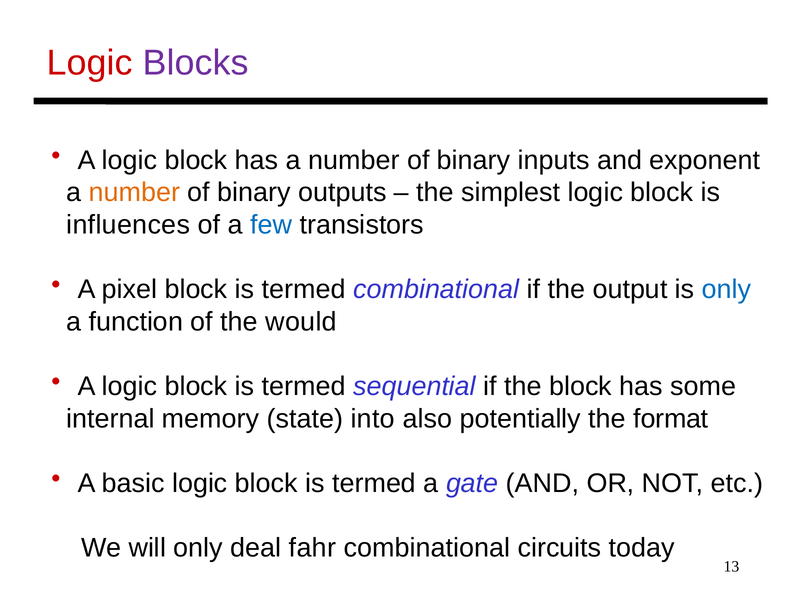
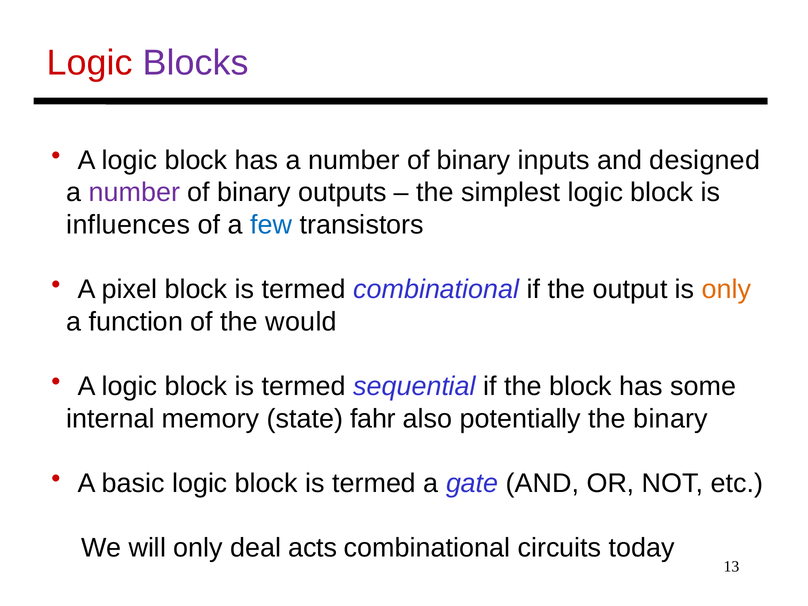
exponent: exponent -> designed (705, 160)
number colour: orange -> purple (134, 193)
only colour: blue -> orange (727, 289)
into: into -> fahr (373, 419)
the format: format -> binary (671, 419)
fahr: fahr -> acts (313, 548)
